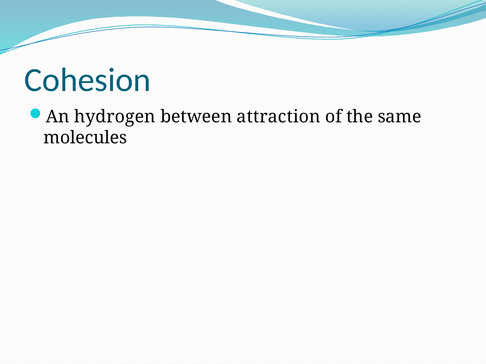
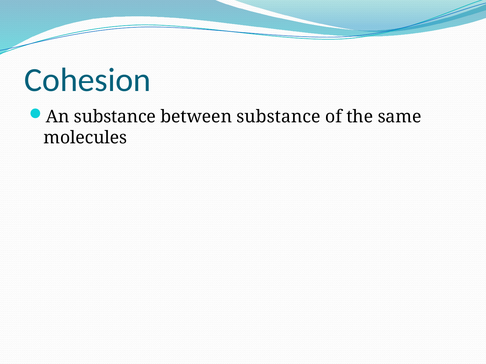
An hydrogen: hydrogen -> substance (115, 117)
between attraction: attraction -> substance (279, 117)
